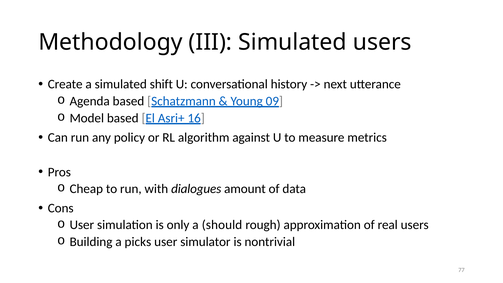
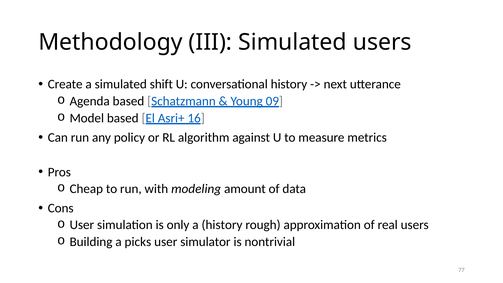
dialogues: dialogues -> modeling (196, 189)
a should: should -> history (222, 225)
